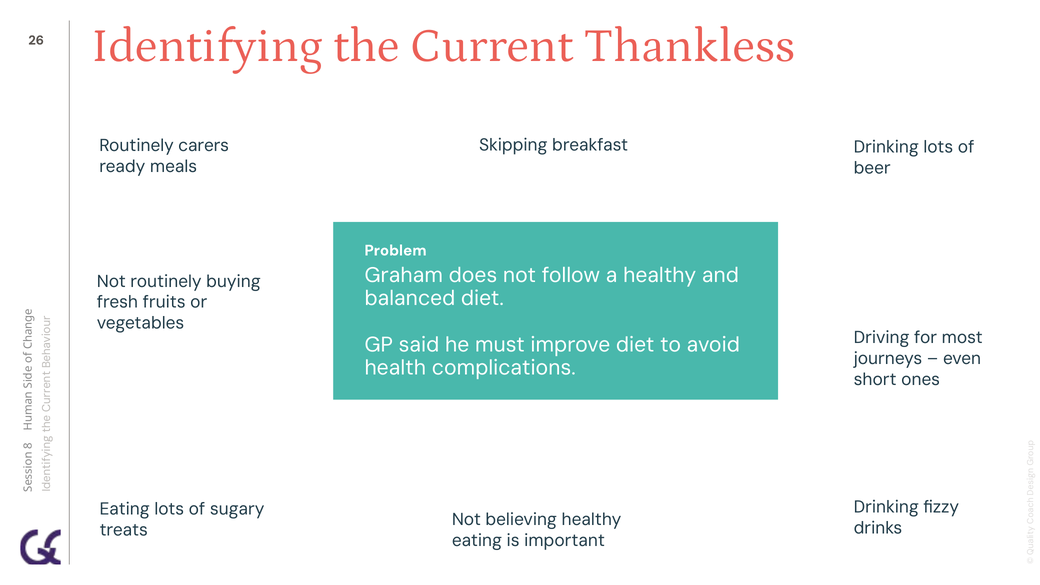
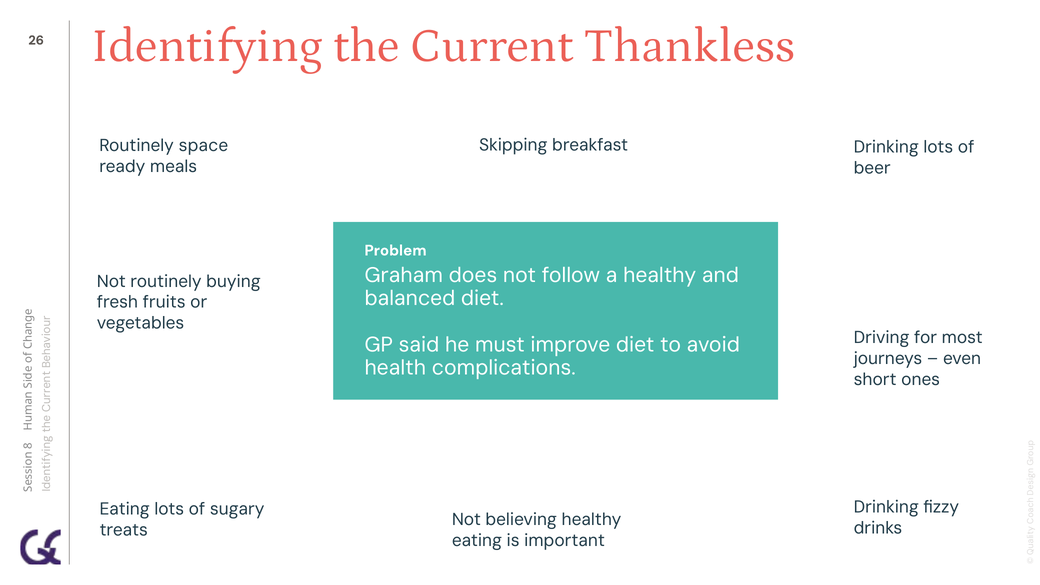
carers: carers -> space (203, 146)
